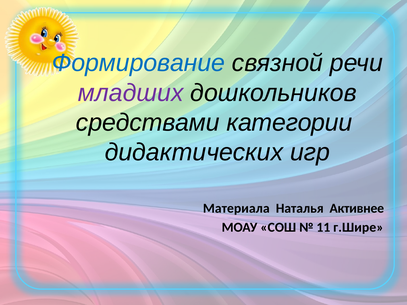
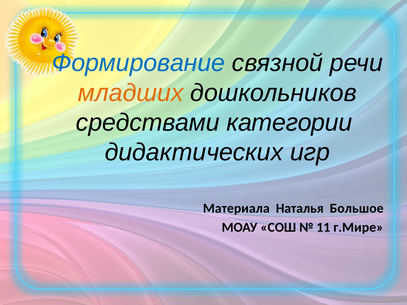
младших colour: purple -> orange (131, 93)
Активнее: Активнее -> Большое (357, 209)
г.Шире: г.Шире -> г.Мире (358, 228)
